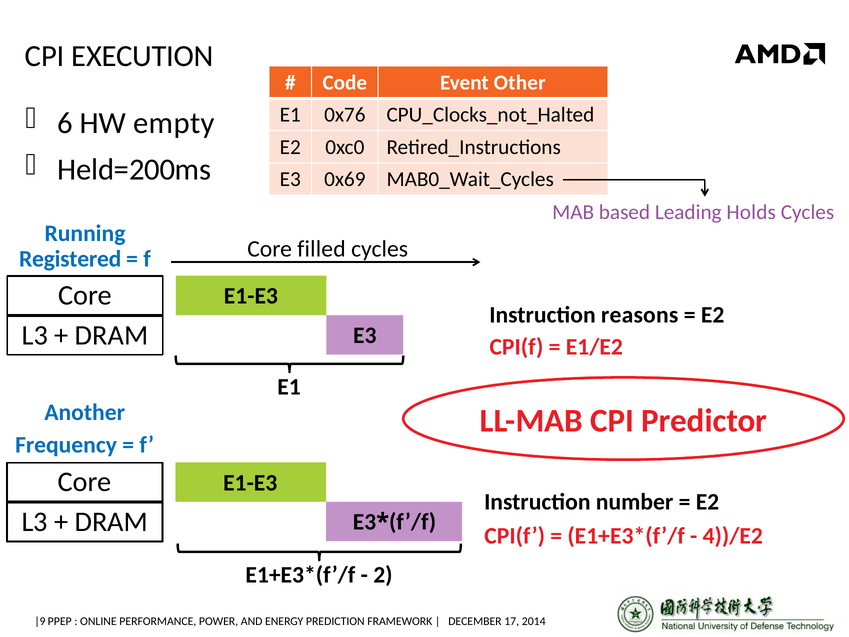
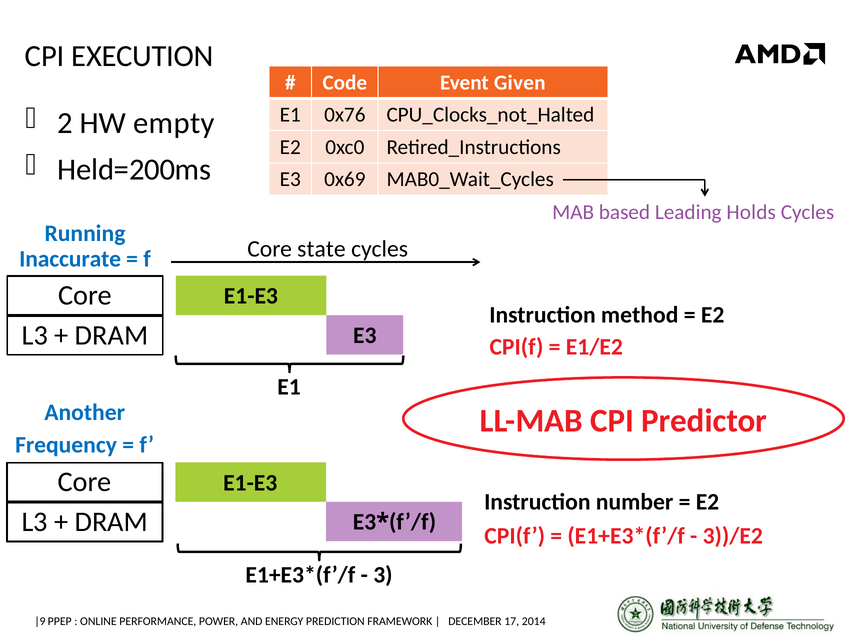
Other: Other -> Given (520, 83)
6: 6 -> 2 (65, 123)
filled: filled -> state (321, 249)
Registered: Registered -> Inaccurate (70, 259)
reasons: reasons -> method (640, 315)
4))/E2: 4))/E2 -> 3))/E2 (733, 536)
2: 2 -> 3 (383, 575)
